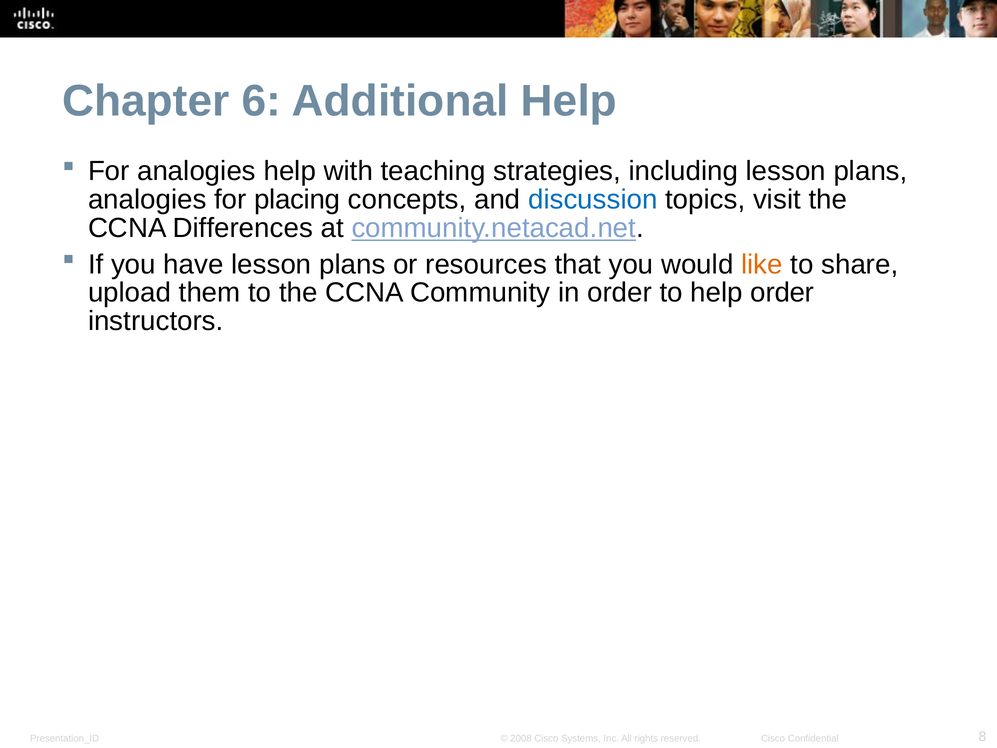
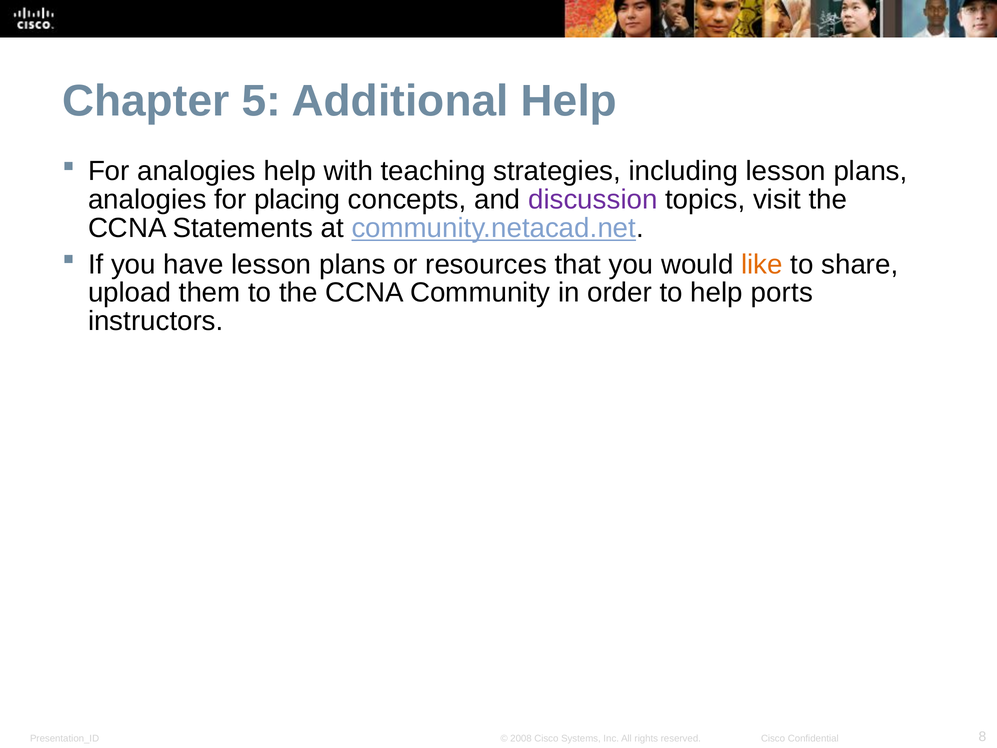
6: 6 -> 5 (261, 101)
discussion colour: blue -> purple (593, 200)
Differences: Differences -> Statements (243, 228)
help order: order -> ports (782, 293)
